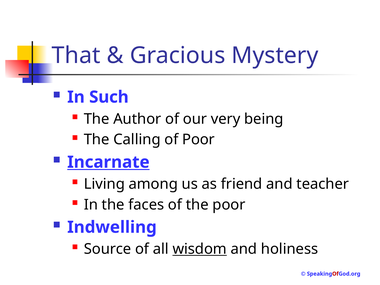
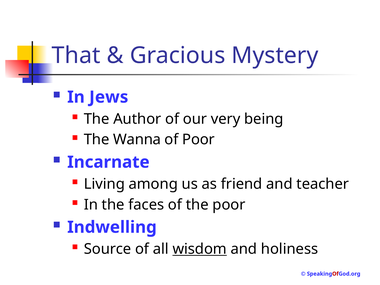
Such: Such -> Jews (109, 97)
Calling: Calling -> Wanna (137, 140)
Incarnate underline: present -> none (108, 162)
